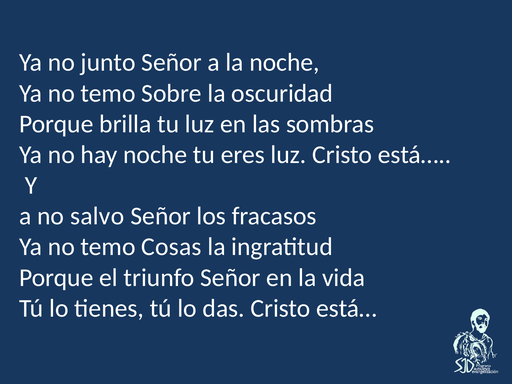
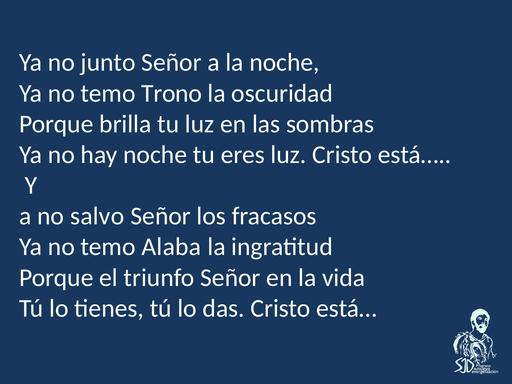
Sobre: Sobre -> Trono (172, 93)
Cosas: Cosas -> Alaba (171, 247)
